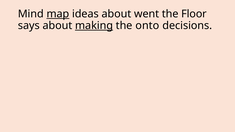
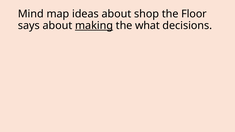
map underline: present -> none (58, 14)
went: went -> shop (147, 14)
onto: onto -> what (147, 26)
